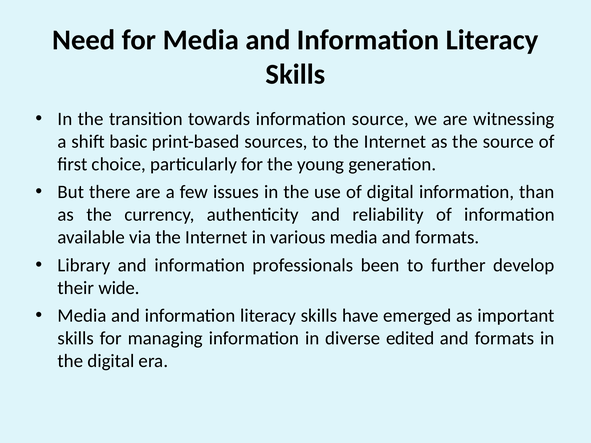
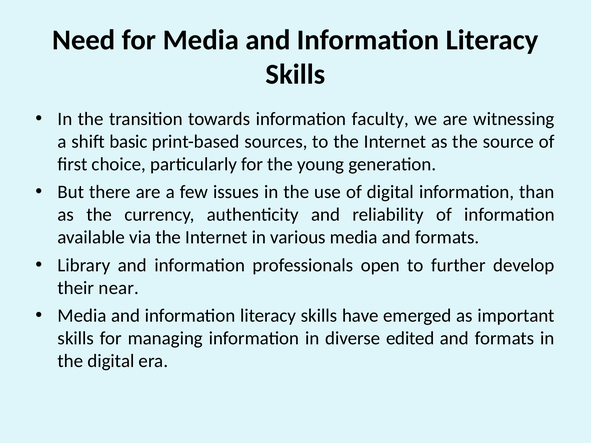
information source: source -> faculty (380, 119)
been: been -> open (380, 265)
wide: wide -> near (119, 288)
